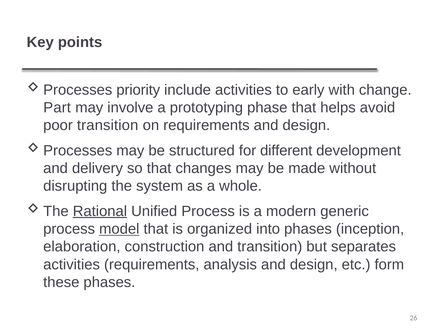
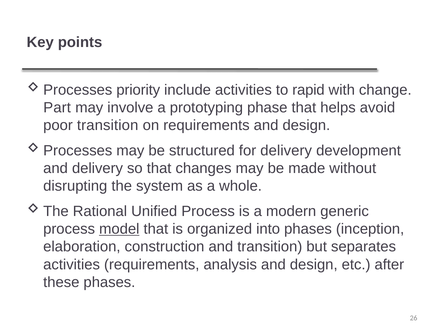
early: early -> rapid (308, 90)
for different: different -> delivery (286, 150)
Rational underline: present -> none (100, 211)
form: form -> after (389, 264)
